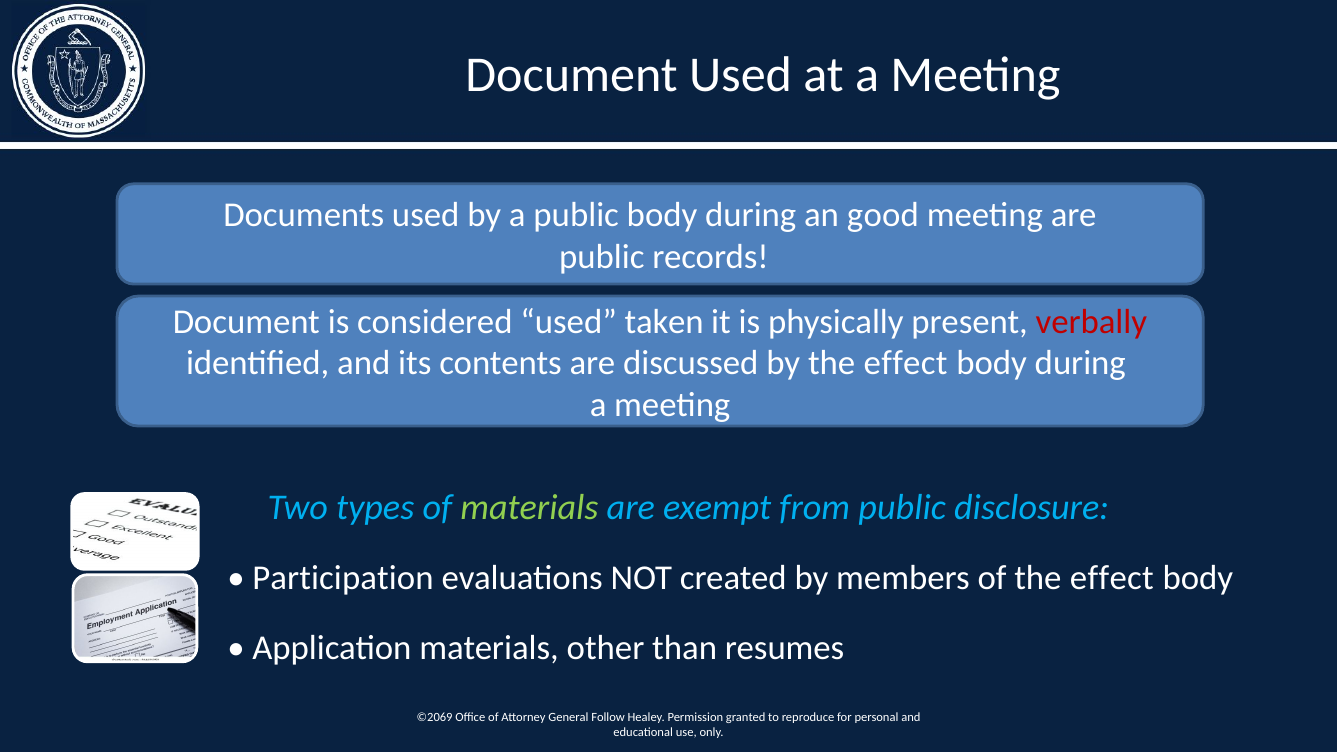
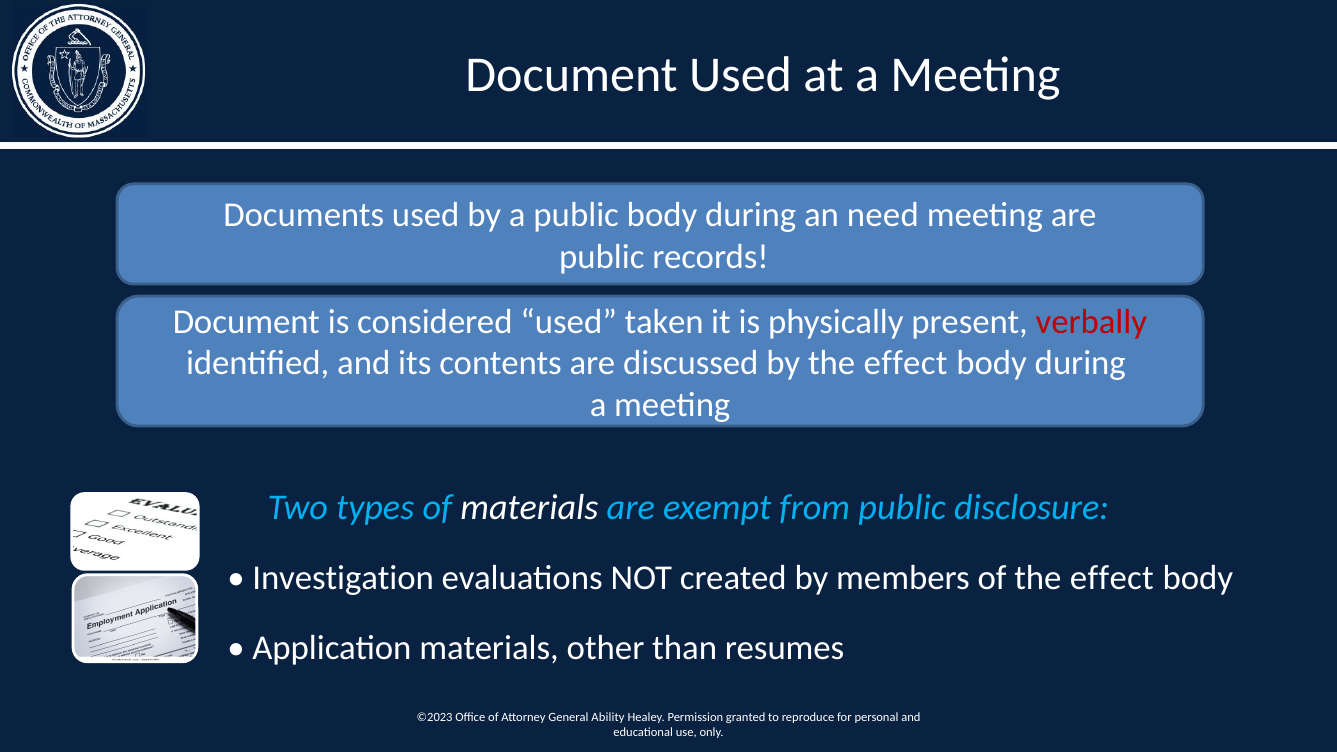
good: good -> need (883, 215)
materials colour: light green -> white (529, 508)
Participation: Participation -> Investigation (343, 578)
©2069: ©2069 -> ©2023 (435, 717)
Follow: Follow -> Ability (608, 717)
